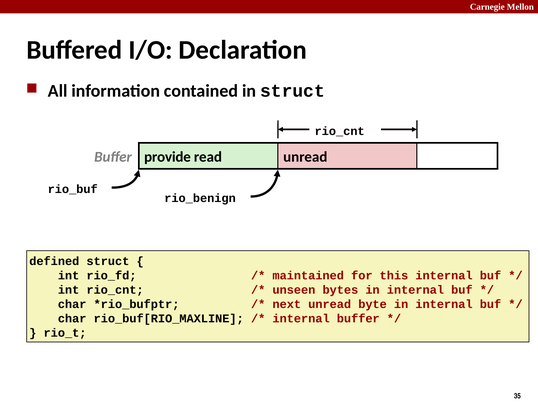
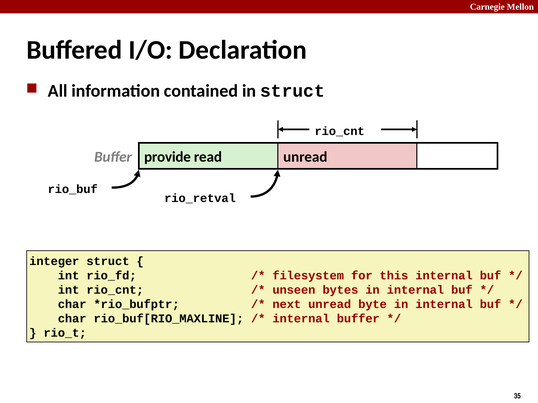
rio_benign: rio_benign -> rio_retval (200, 198)
defined: defined -> integer (54, 262)
maintained: maintained -> filesystem (308, 276)
